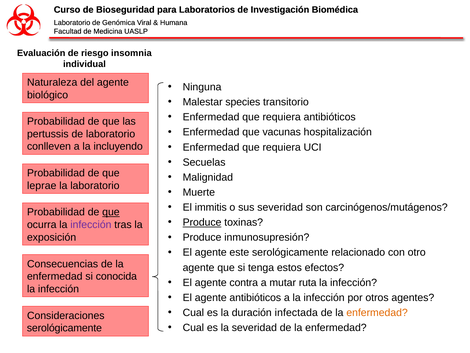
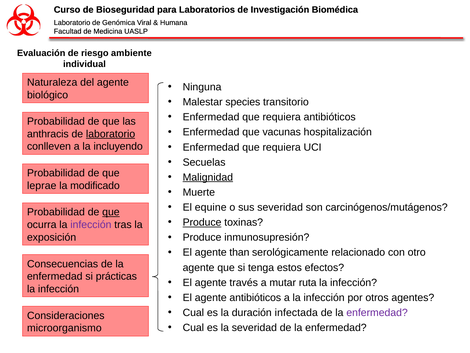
insomnia: insomnia -> ambiente (131, 53)
pertussis: pertussis -> anthracis (48, 134)
laboratorio underline: none -> present (111, 134)
Malignidad underline: none -> present (208, 177)
la laboratorio: laboratorio -> modificado (95, 185)
immitis: immitis -> equine (211, 207)
este: este -> than (239, 252)
conocida: conocida -> prácticas (116, 276)
contra: contra -> través (244, 282)
enfermedad colour: orange -> purple (377, 312)
serológicamente: serológicamente -> microorganismo (64, 328)
